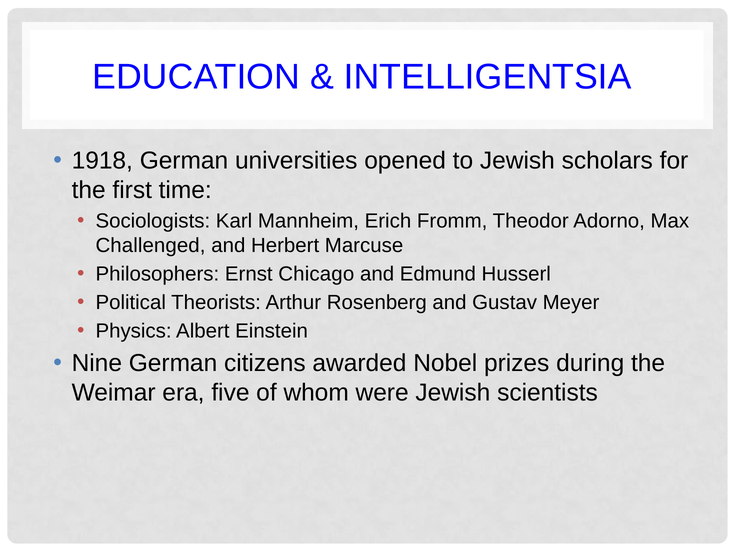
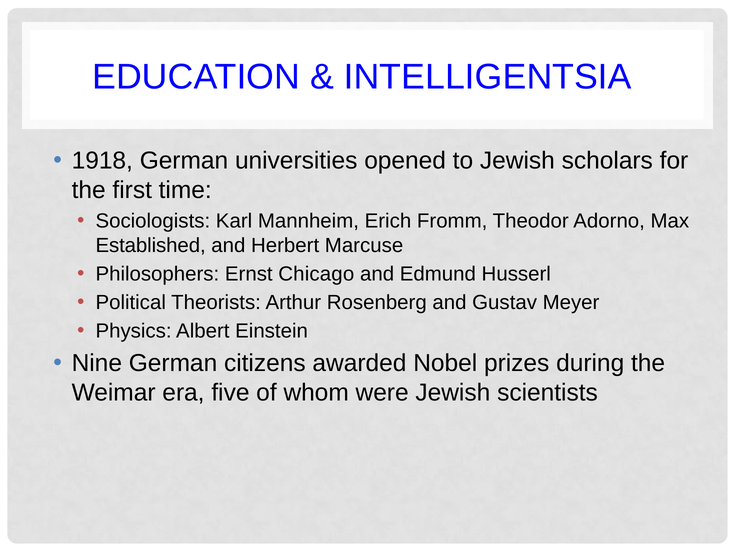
Challenged: Challenged -> Established (151, 246)
